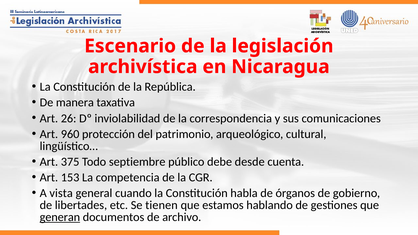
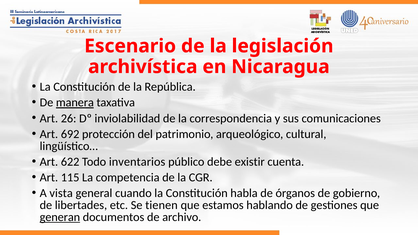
manera underline: none -> present (75, 103)
960: 960 -> 692 (70, 134)
375: 375 -> 622 (70, 162)
septiembre: septiembre -> inventarios (137, 162)
desde: desde -> existir (250, 162)
153: 153 -> 115 (70, 178)
